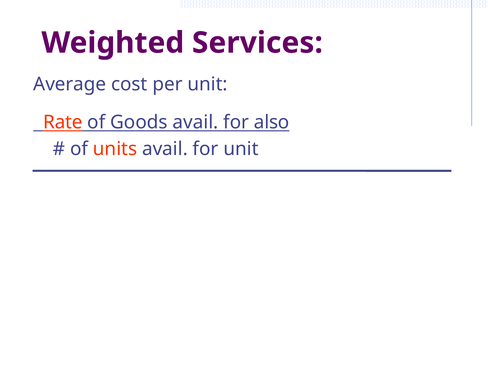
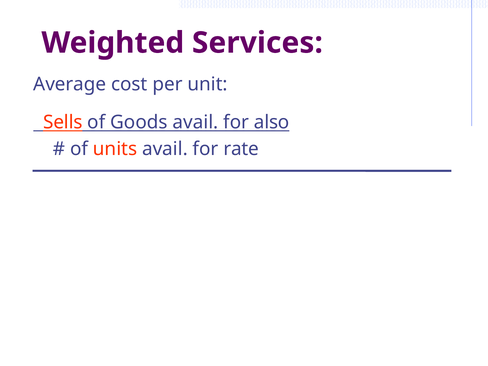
Rate: Rate -> Sells (63, 122)
for unit: unit -> rate (241, 149)
